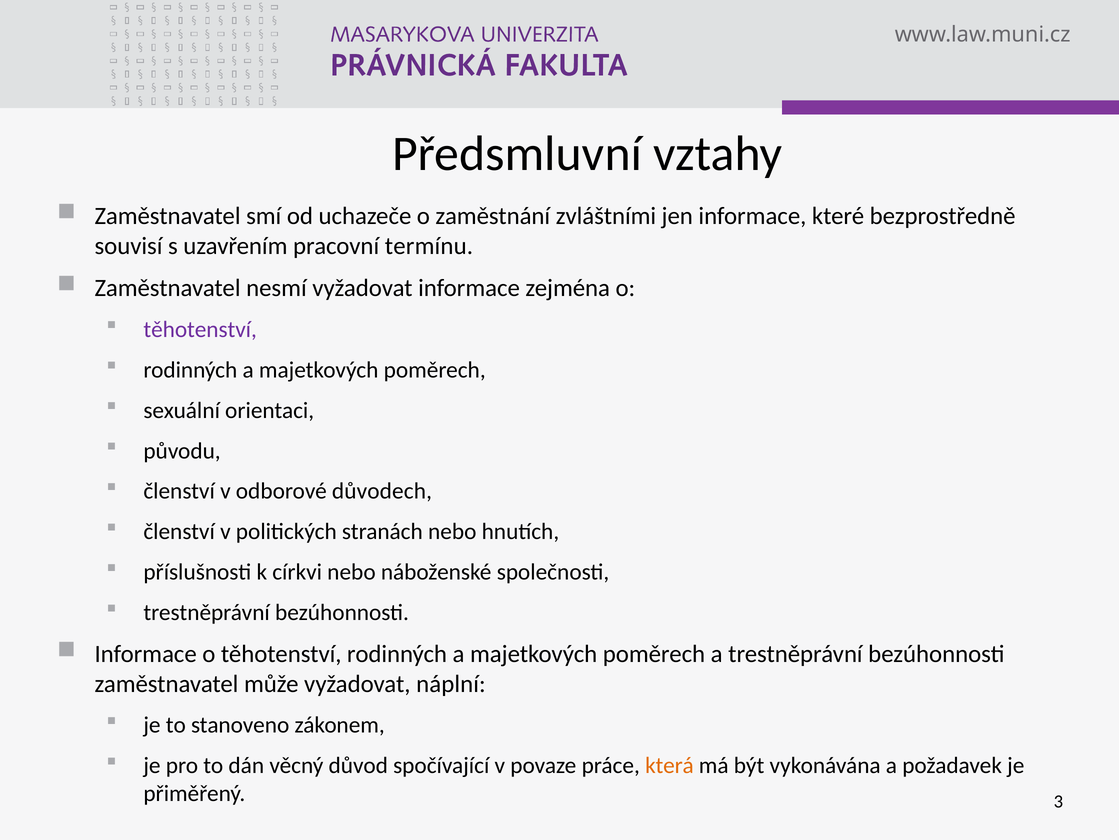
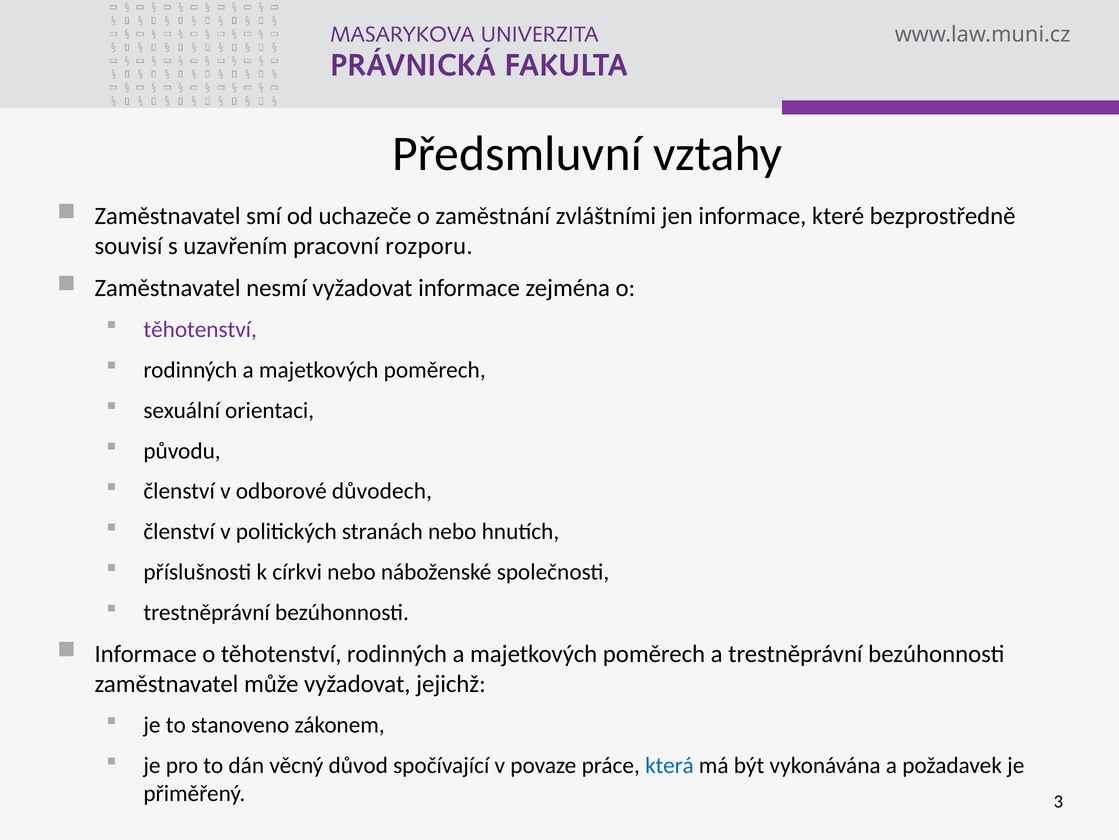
termínu: termínu -> rozporu (429, 246)
náplní: náplní -> jejichž (451, 683)
která colour: orange -> blue (669, 765)
